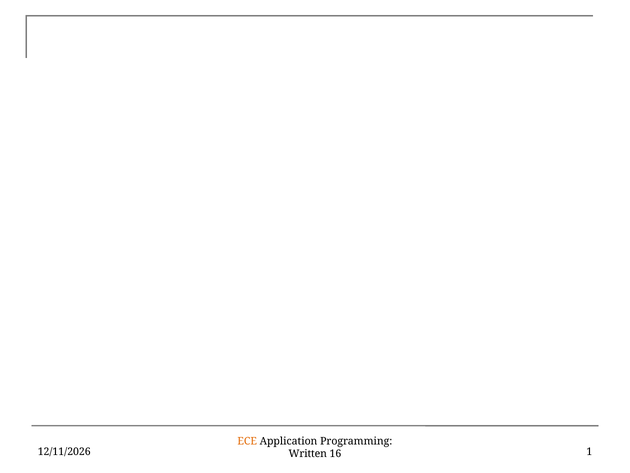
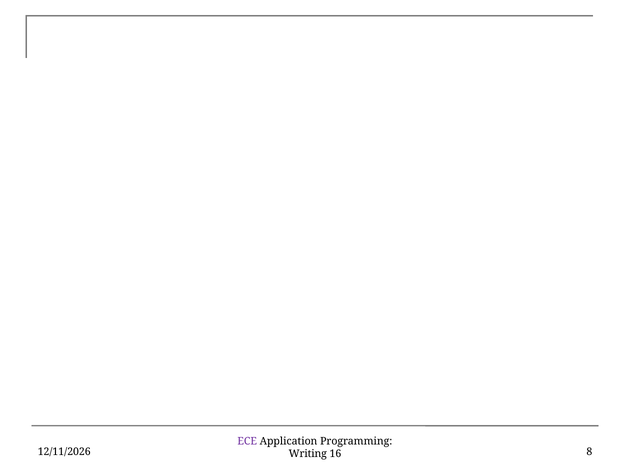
ECE colour: orange -> purple (247, 441)
Written: Written -> Writing (308, 453)
1: 1 -> 8 (589, 451)
